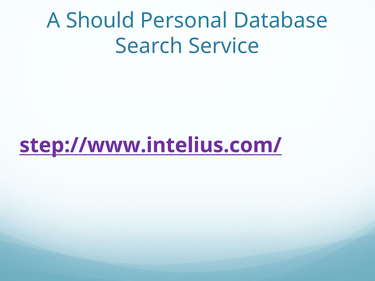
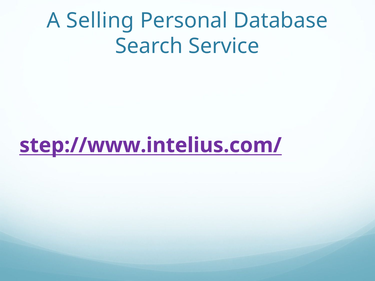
Should: Should -> Selling (100, 21)
